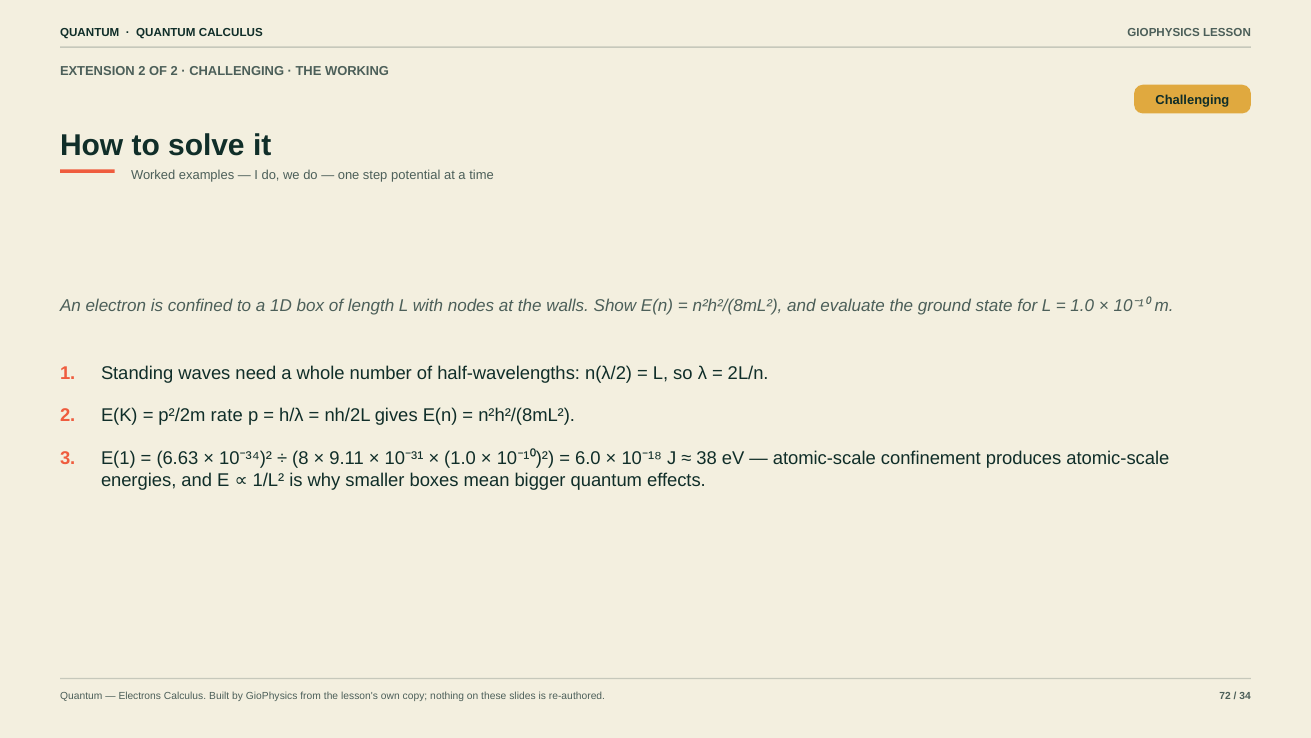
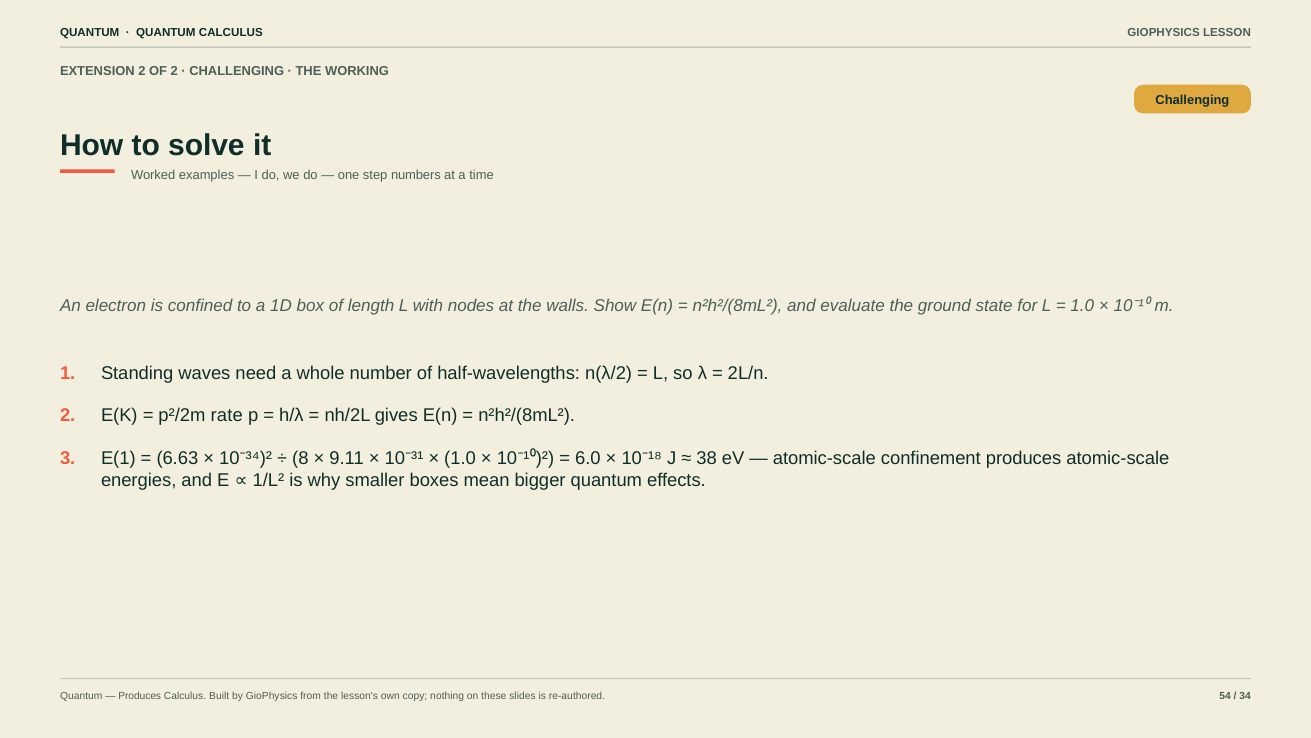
potential: potential -> numbers (416, 175)
Electrons: Electrons -> Produces (140, 695)
72: 72 -> 54 (1225, 695)
